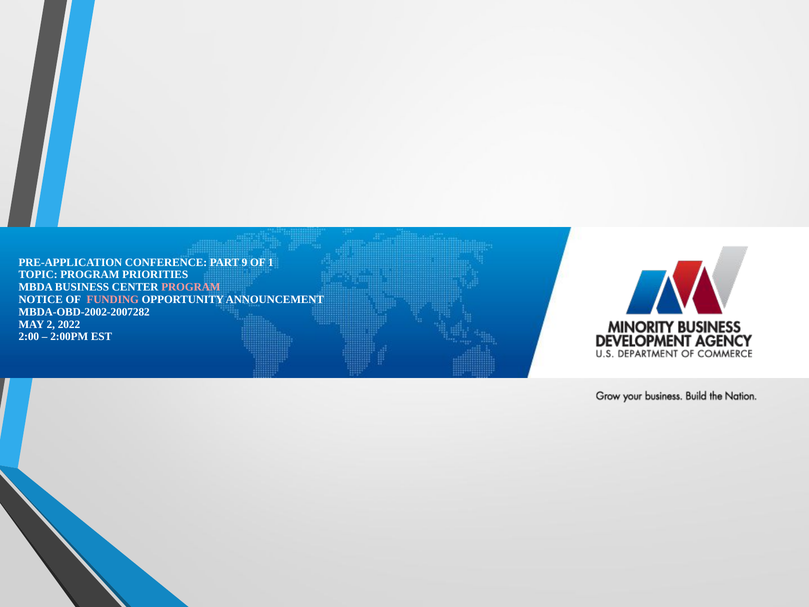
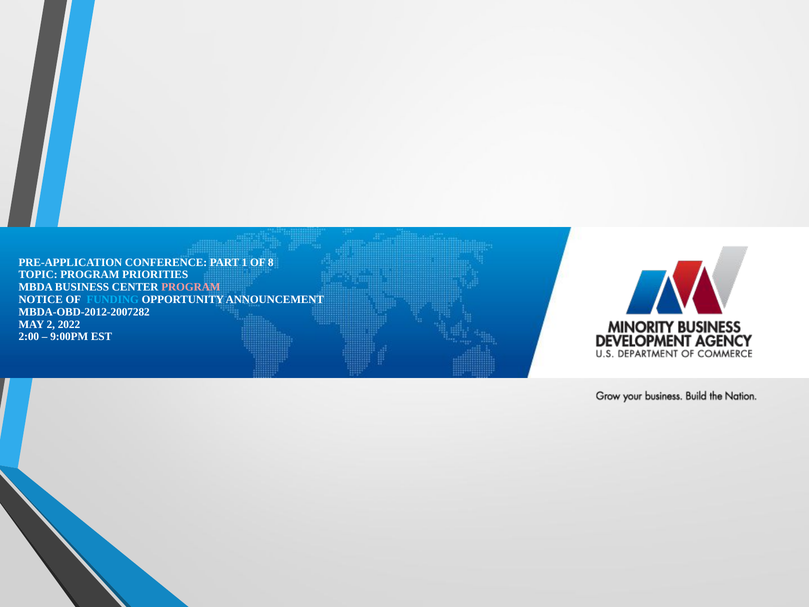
9: 9 -> 1 (244, 262)
1: 1 -> 8 (271, 262)
FUNDING colour: pink -> light blue (113, 299)
MBDA-OBD-2002-2007282: MBDA-OBD-2002-2007282 -> MBDA-OBD-2012-2007282 (84, 312)
2:00PM: 2:00PM -> 9:00PM (69, 337)
